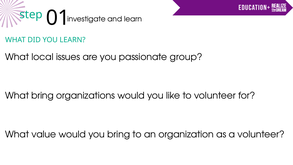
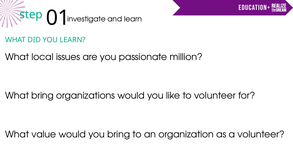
group: group -> million (186, 57)
